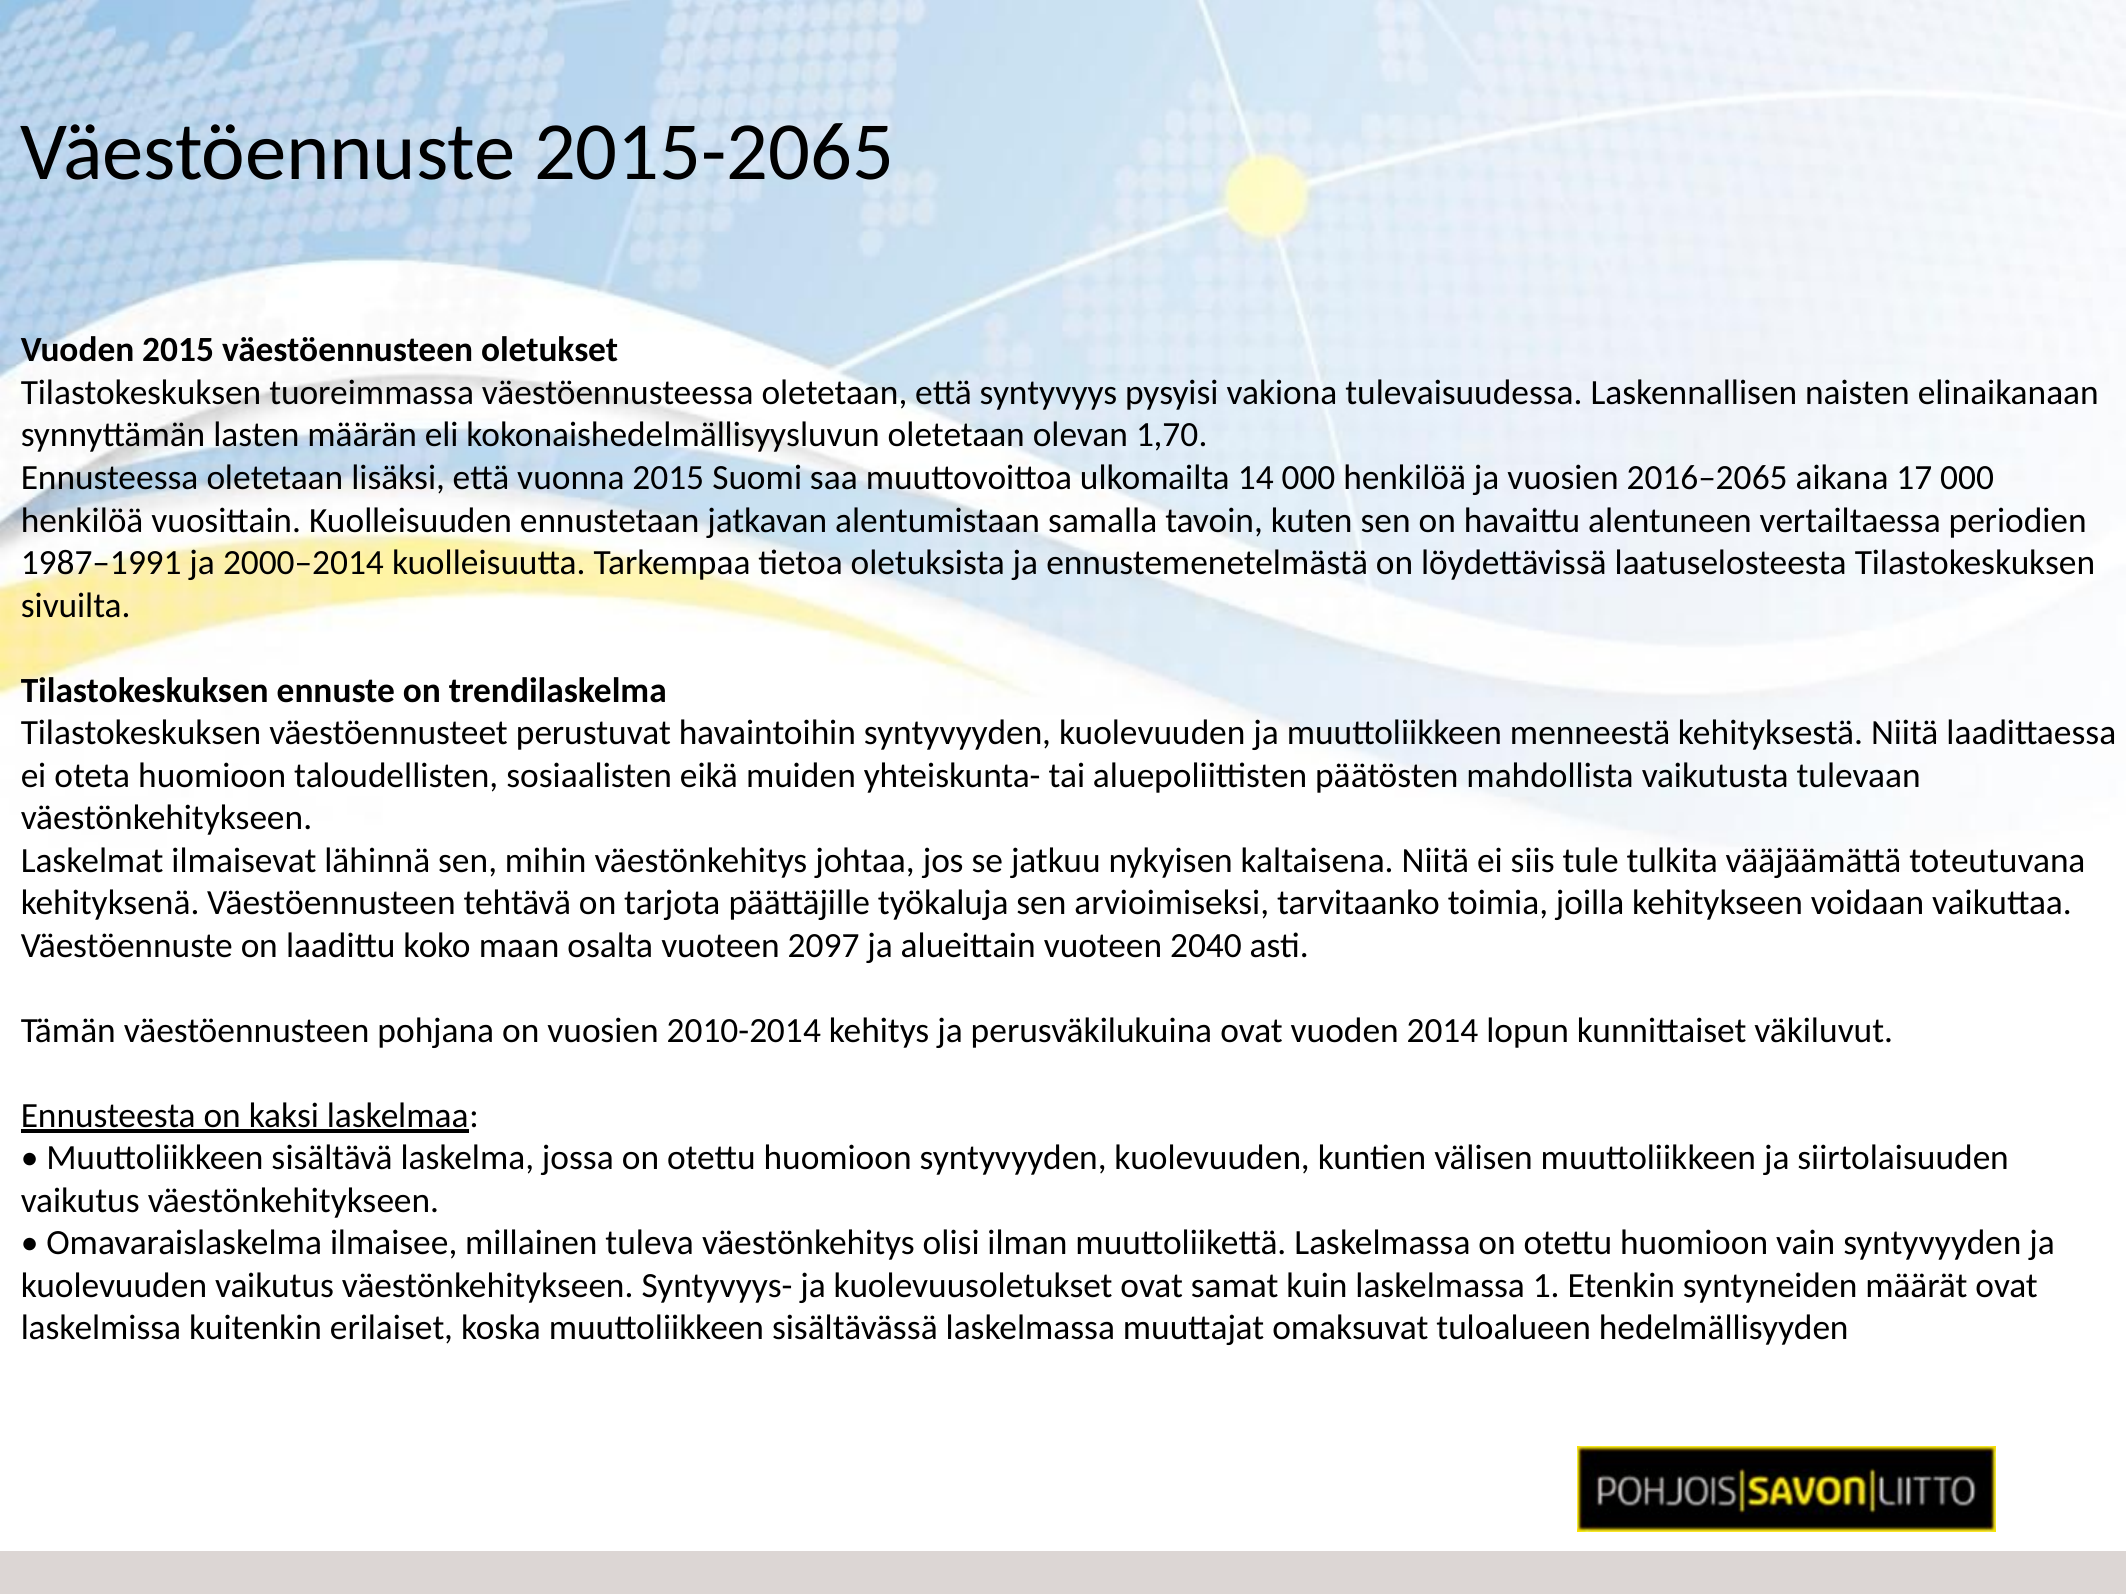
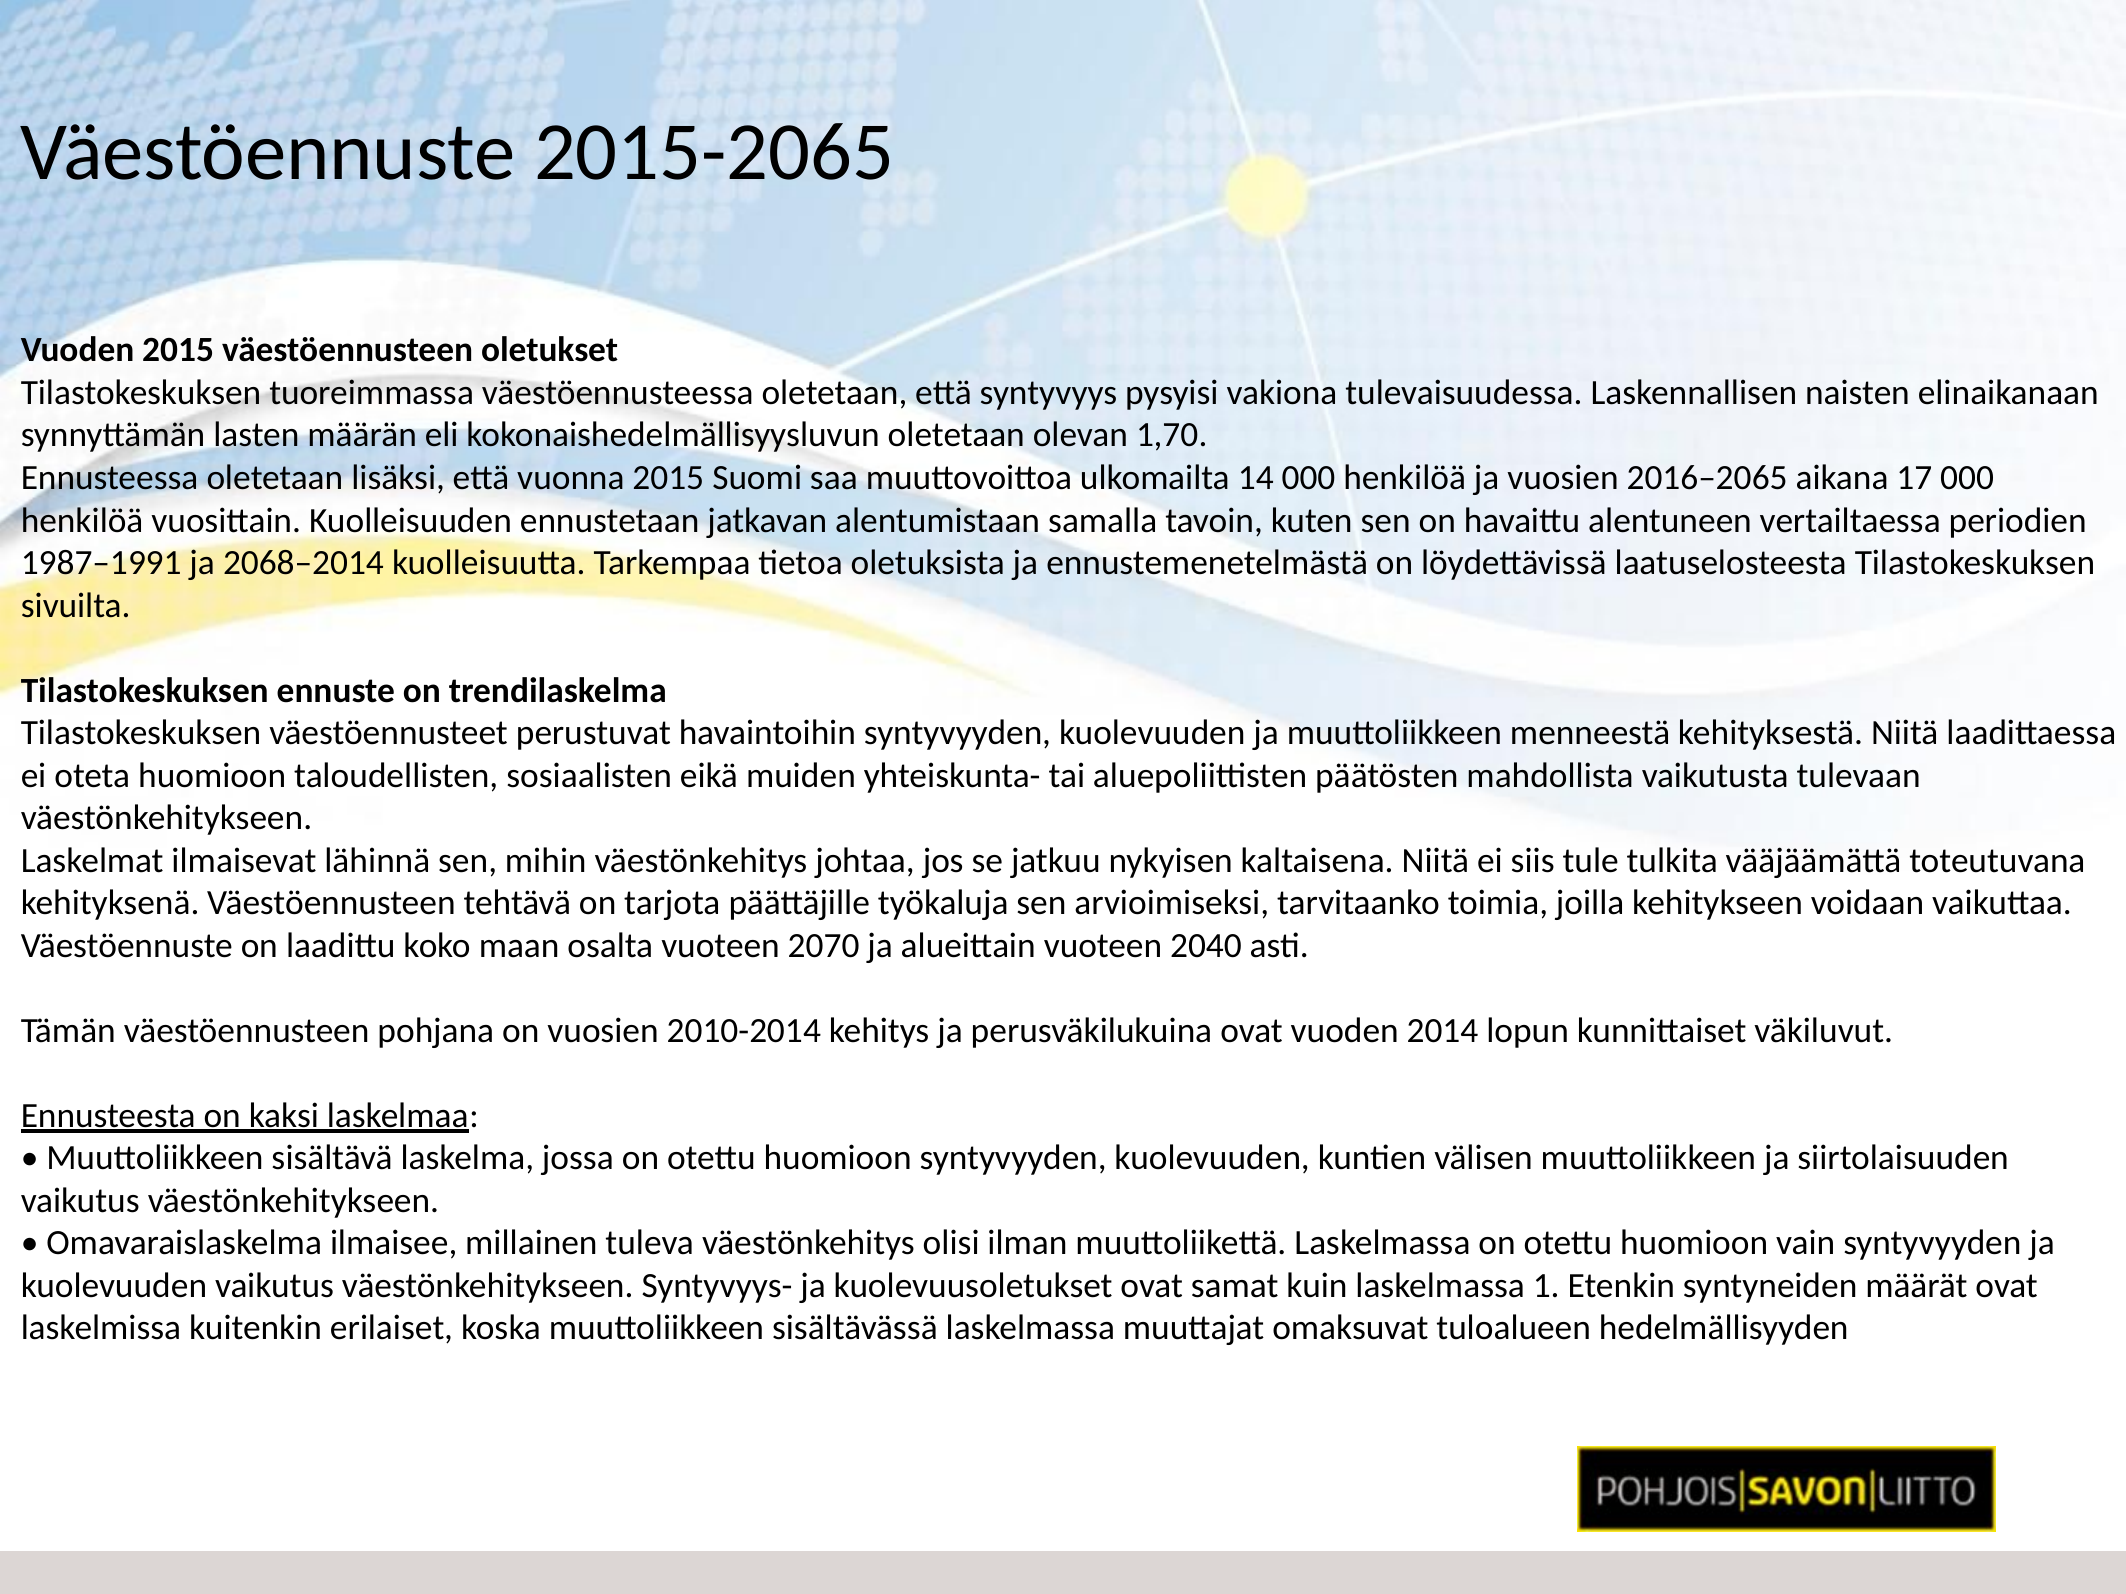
2000–2014: 2000–2014 -> 2068–2014 (303, 563)
2097: 2097 -> 2070 (824, 946)
